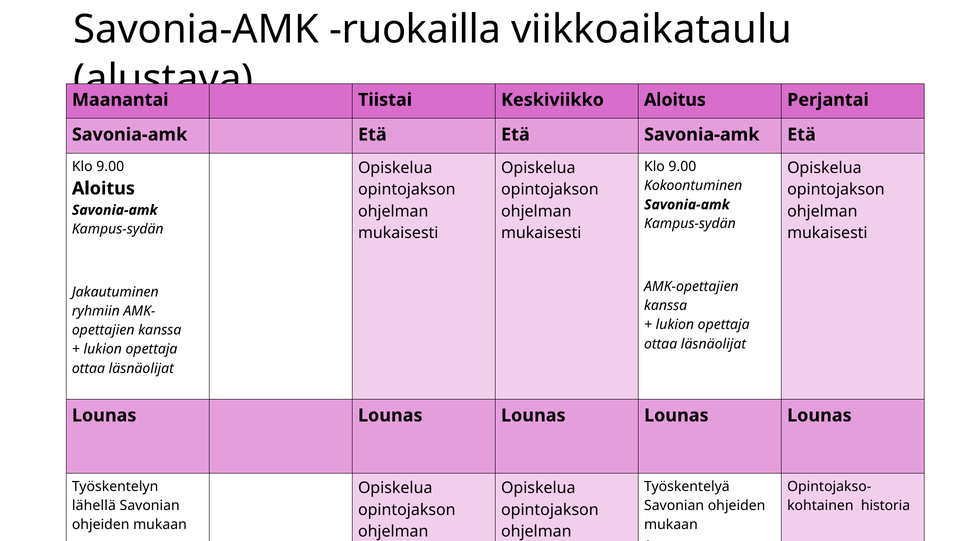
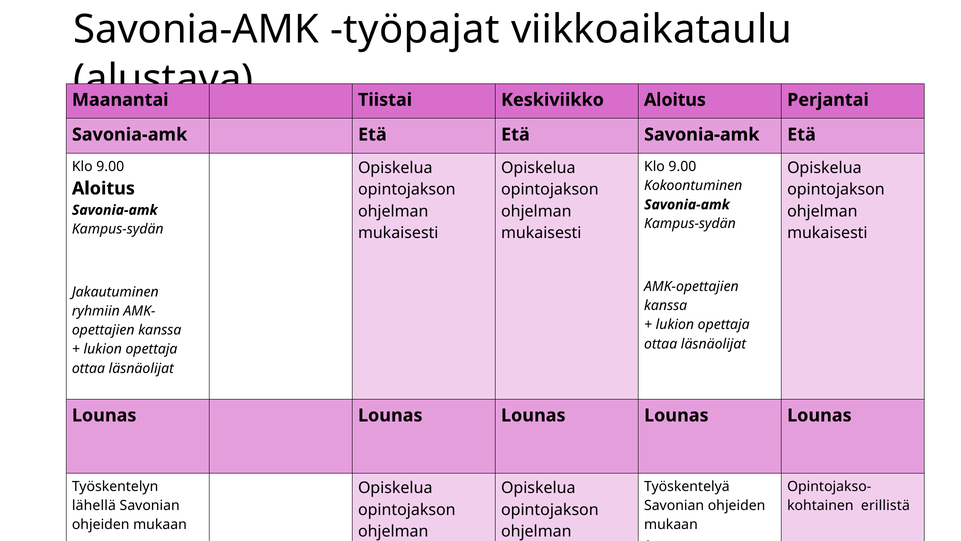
ruokailla: ruokailla -> työpajat (415, 30)
historia: historia -> erillistä (885, 505)
